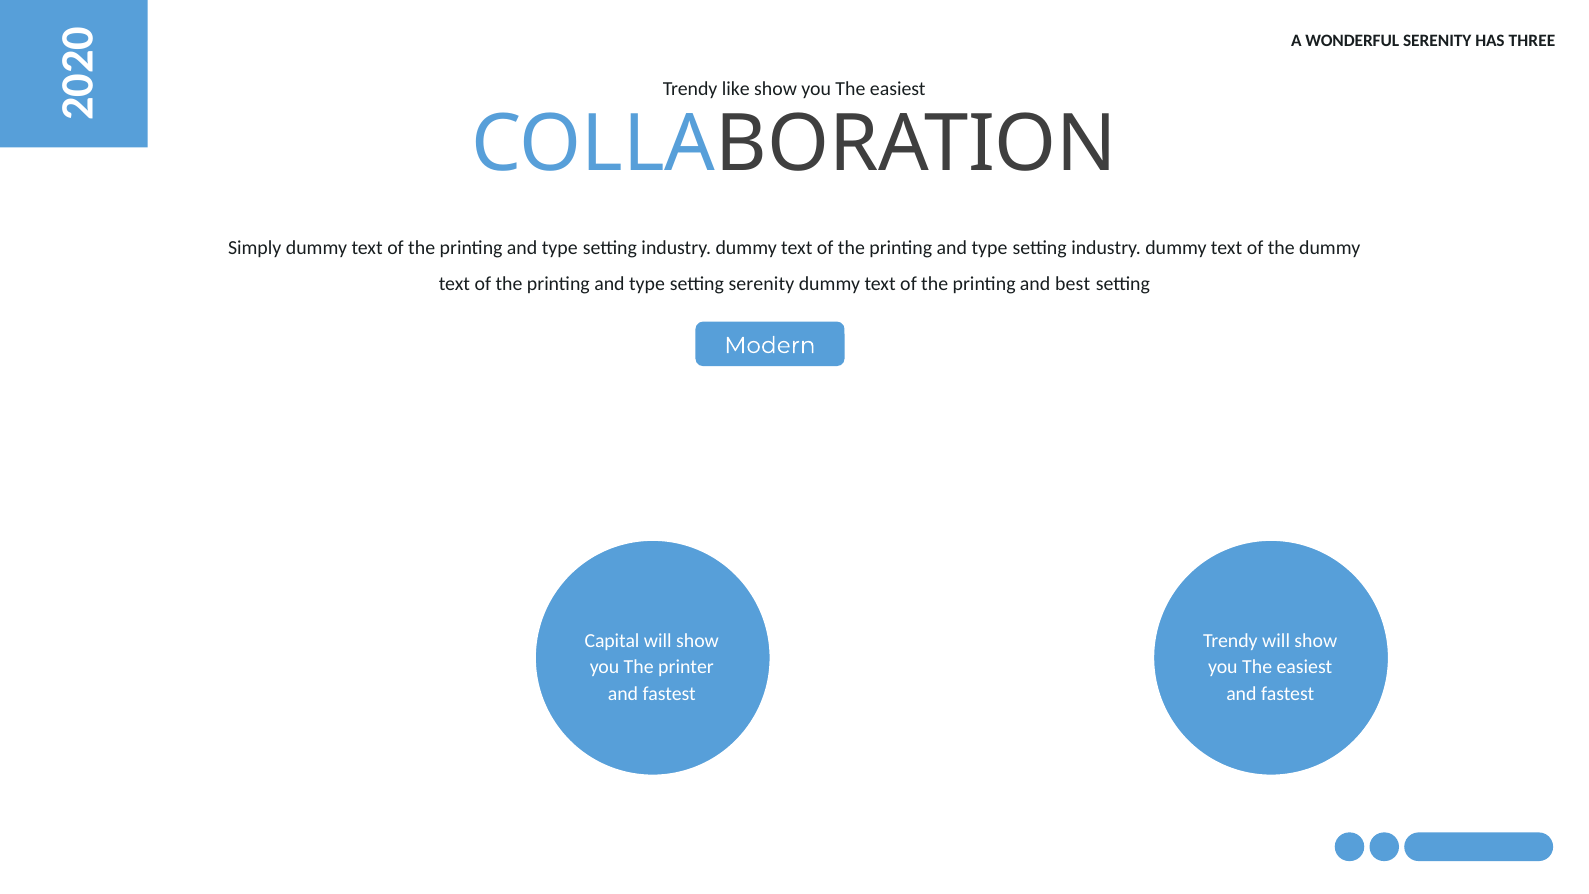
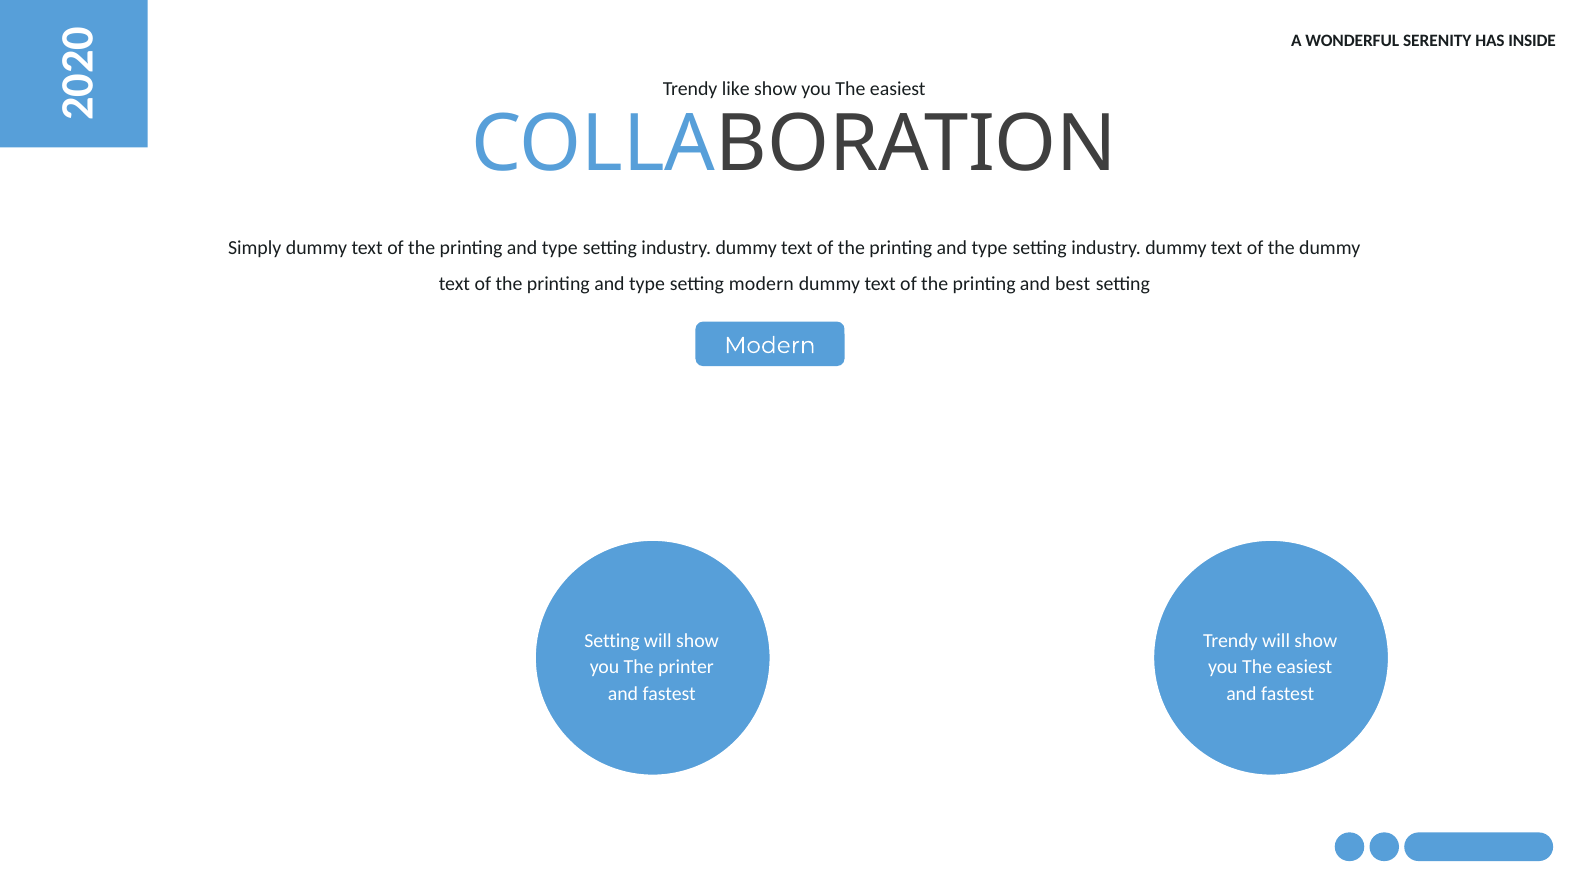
THREE: THREE -> INSIDE (1532, 41)
type setting serenity: serenity -> modern (761, 284)
Capital: Capital -> Setting (612, 641)
